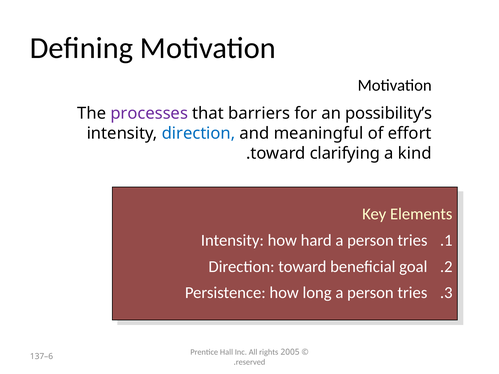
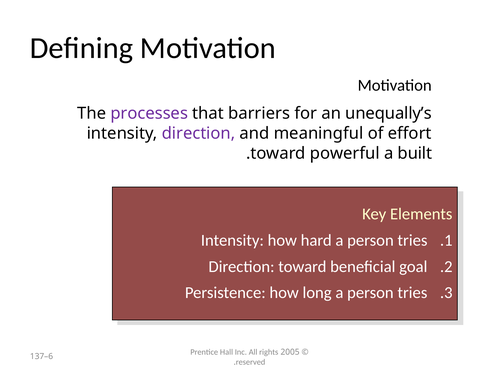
possibility’s: possibility’s -> unequally’s (389, 114)
direction colour: blue -> purple (199, 133)
clarifying: clarifying -> powerful (345, 153)
kind: kind -> built (415, 153)
